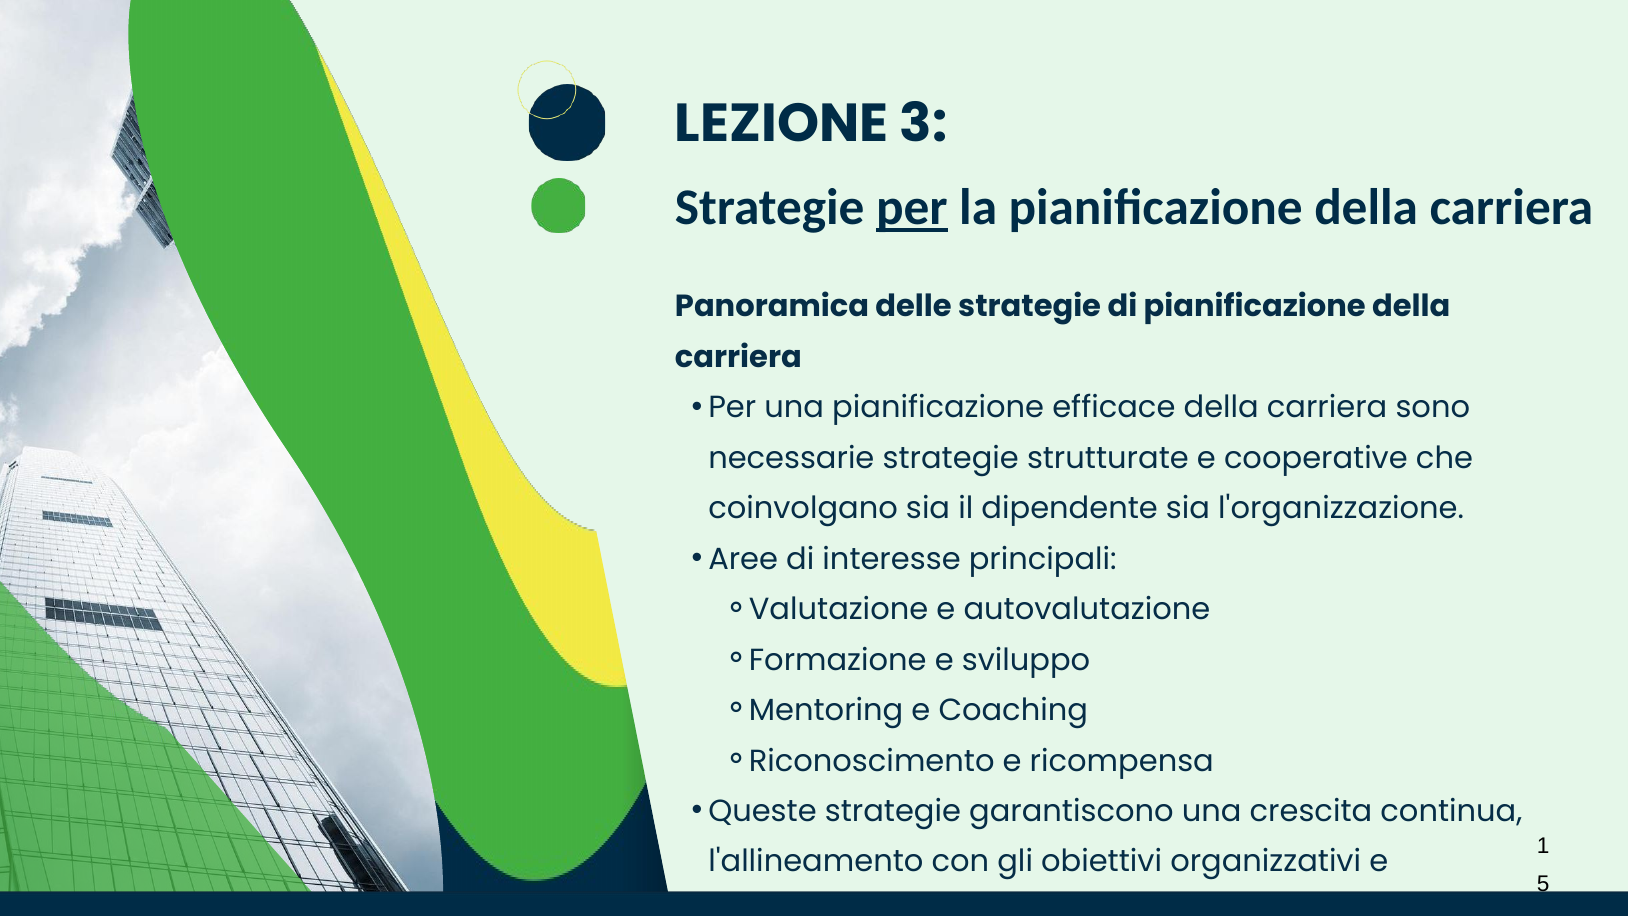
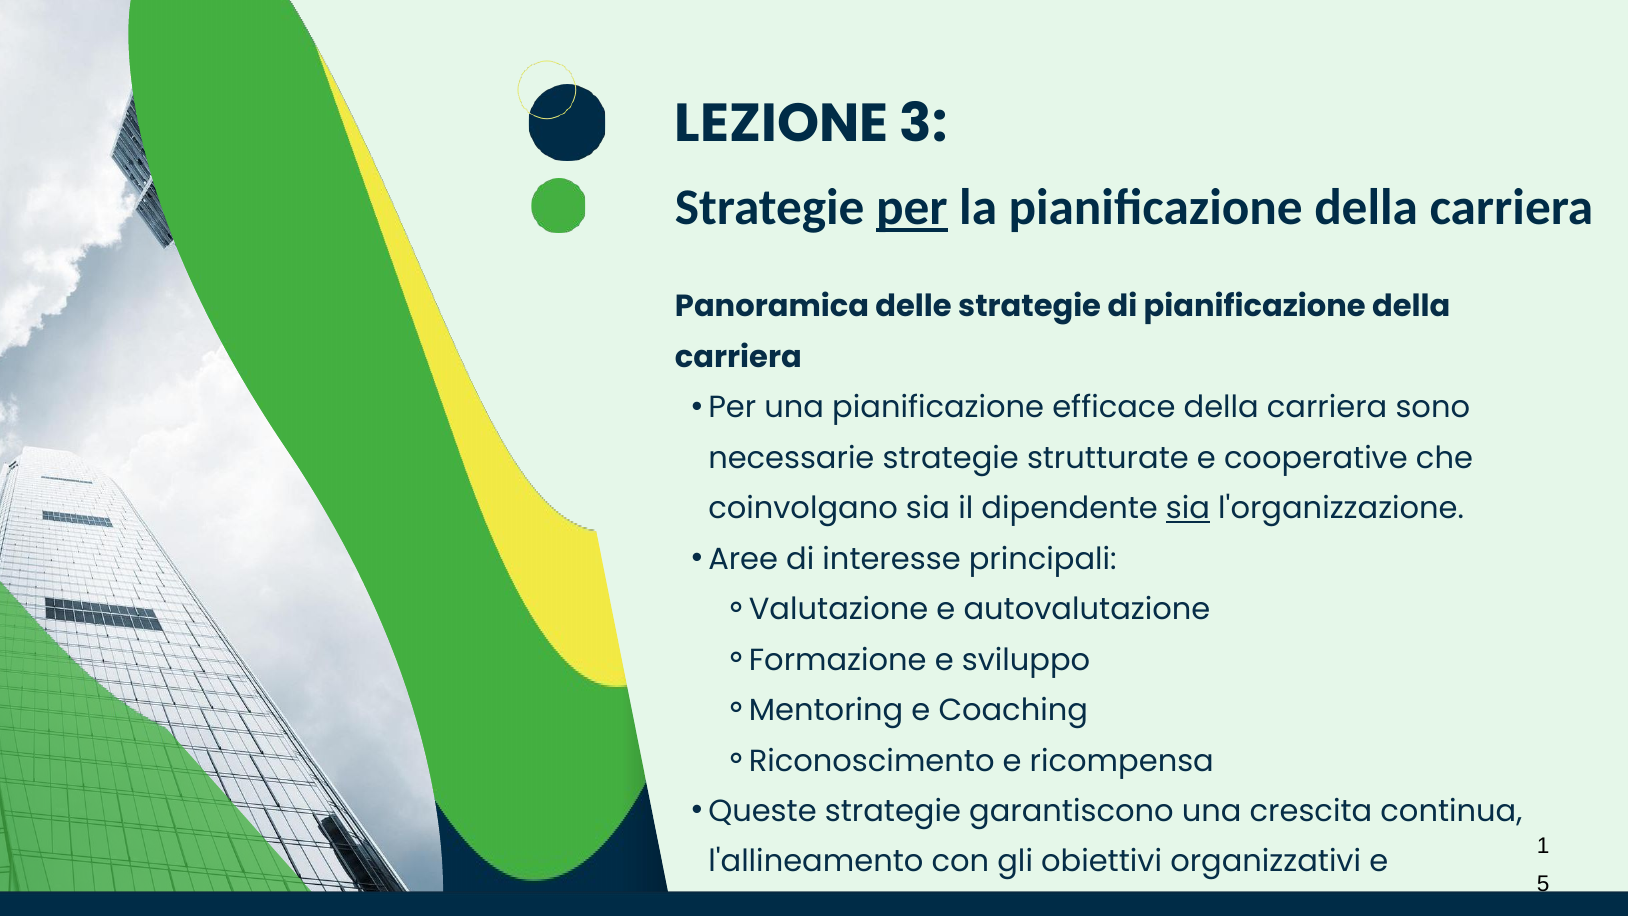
sia underline: none -> present (1188, 509)
